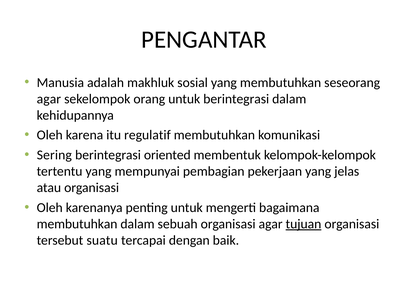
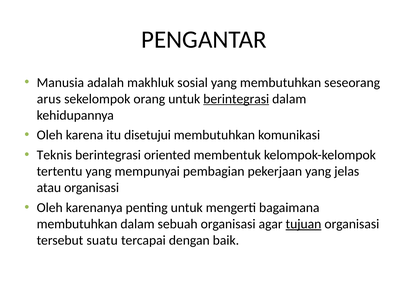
agar: agar -> arus (49, 99)
berintegrasi underline: none -> present (236, 99)
regulatif: regulatif -> disetujui (148, 135)
Sering: Sering -> Teknis (54, 155)
